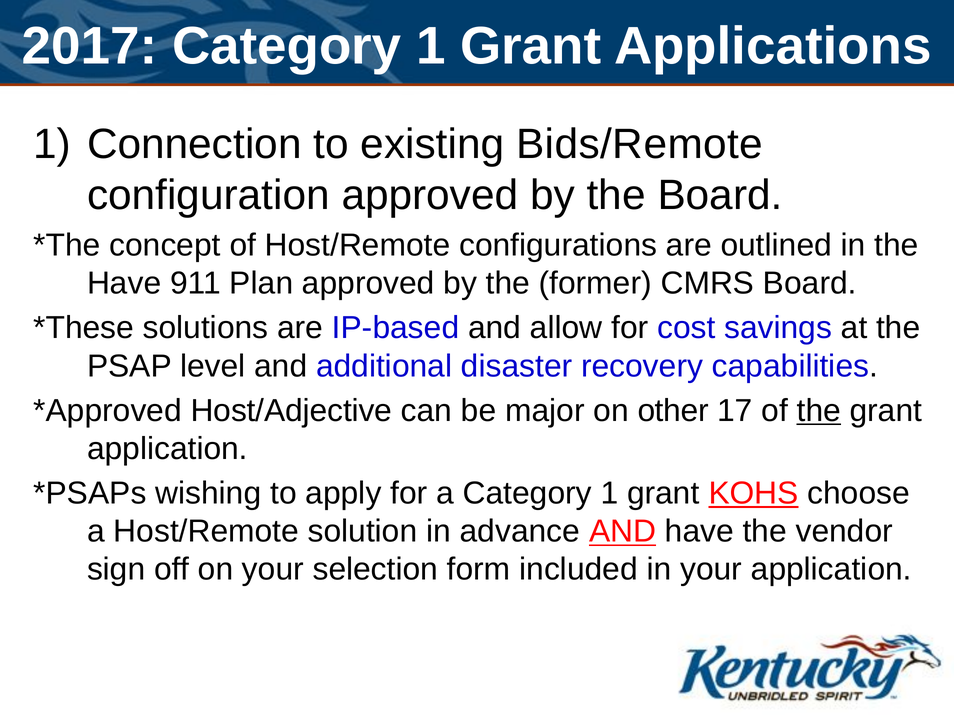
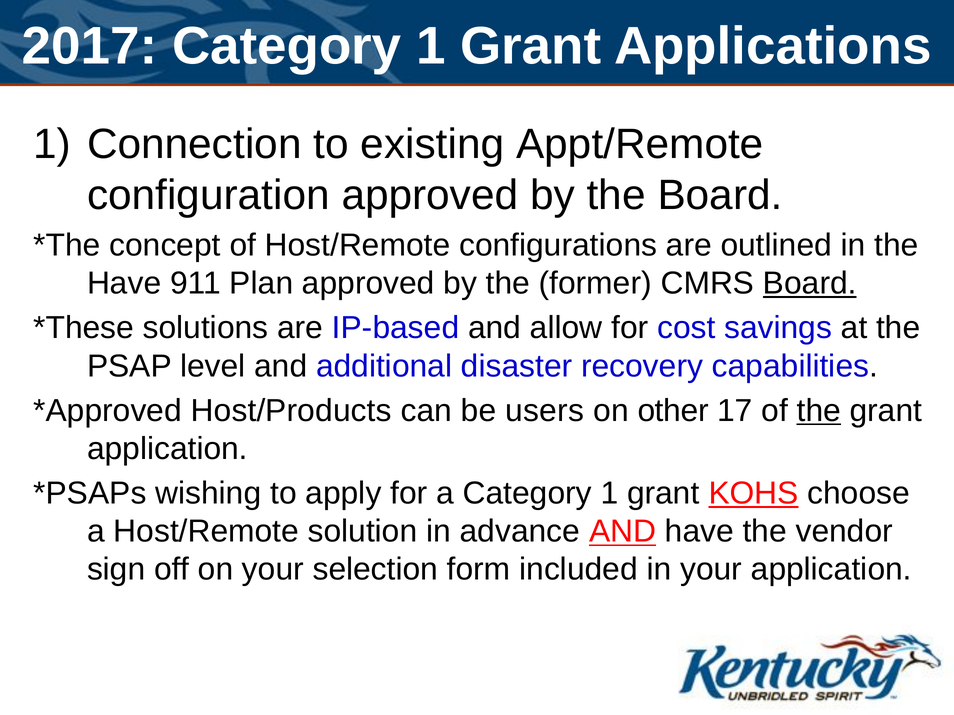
Bids/Remote: Bids/Remote -> Appt/Remote (640, 144)
Board underline: none -> present (810, 284)
Host/Adjective: Host/Adjective -> Host/Products (291, 411)
major: major -> users (545, 411)
